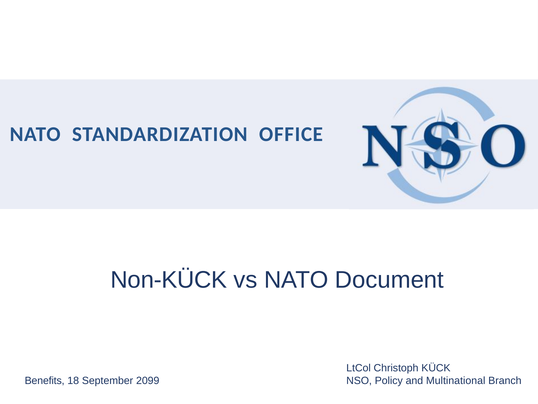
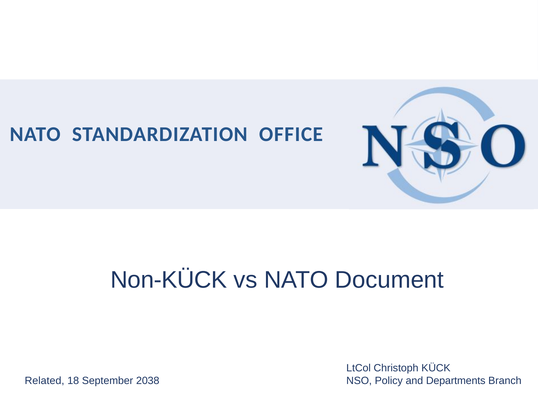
Multinational: Multinational -> Departments (456, 380)
Benefits: Benefits -> Related (45, 380)
2099: 2099 -> 2038 (148, 380)
